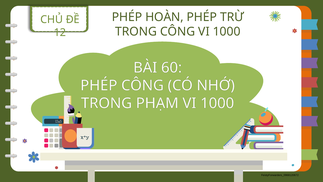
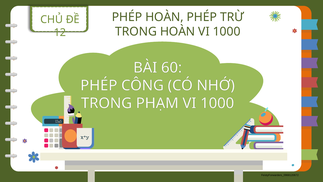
TRONG CÔNG: CÔNG -> HOÀN (178, 32)
